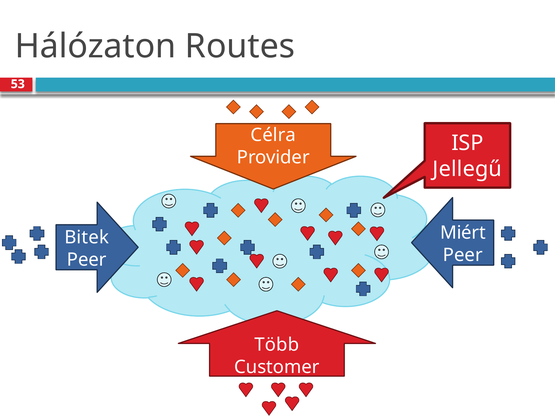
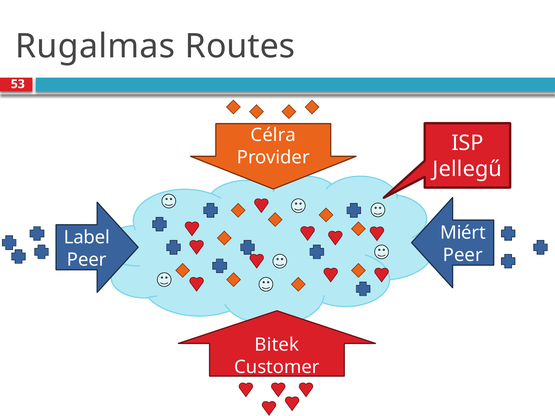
Hálózaton: Hálózaton -> Rugalmas (95, 46)
Bitek: Bitek -> Label (87, 238)
Több: Több -> Bitek (277, 345)
